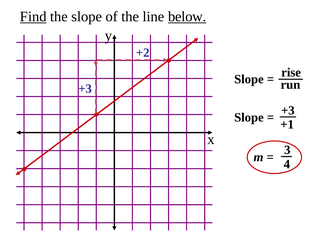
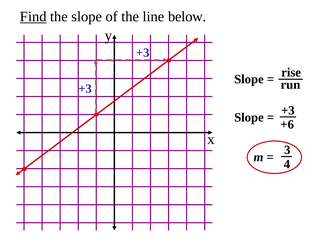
below underline: present -> none (187, 17)
+2: +2 -> +3 (143, 53)
+1: +1 -> +6 (287, 125)
